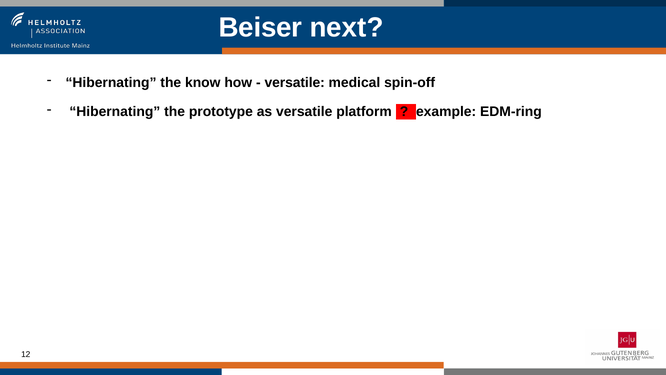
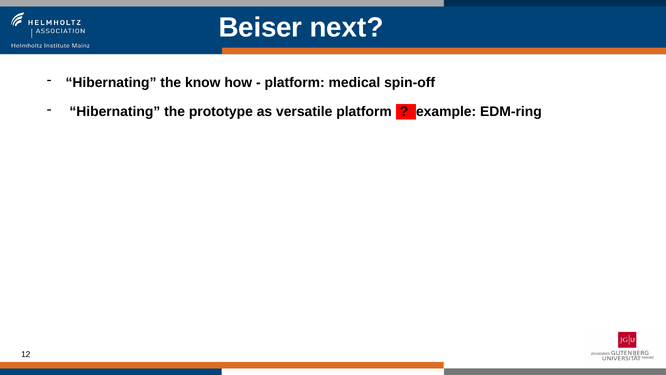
versatile: versatile -> platform (295, 83)
